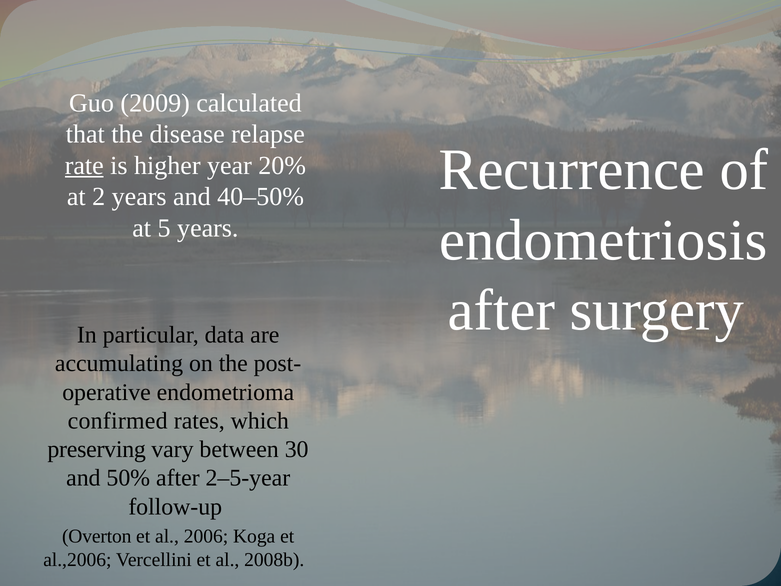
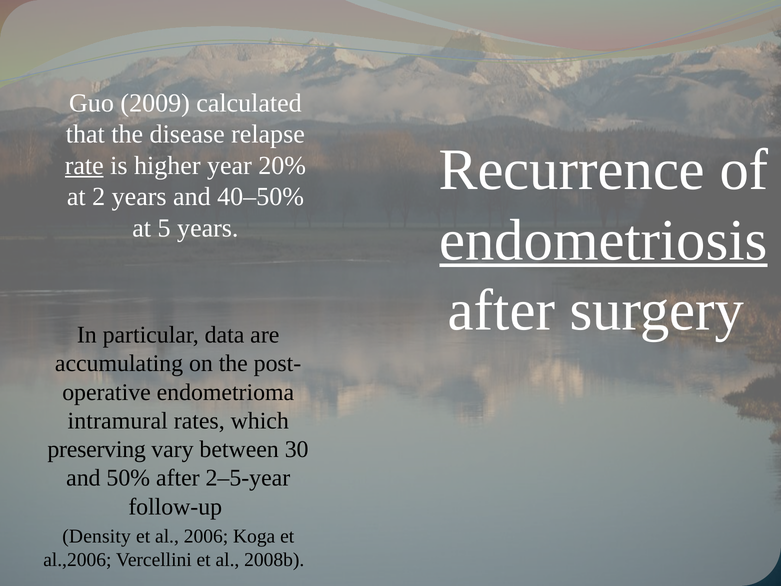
endometriosis underline: none -> present (603, 240)
confirmed: confirmed -> intramural (118, 421)
Overton: Overton -> Density (97, 536)
